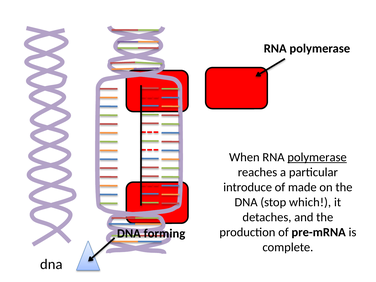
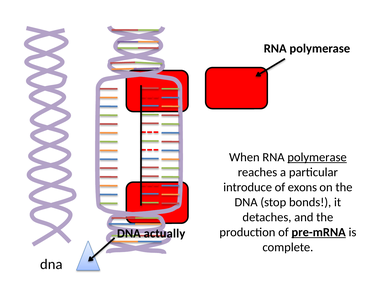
made: made -> exons (302, 187)
which: which -> bonds (310, 202)
pre-mRNA underline: none -> present (319, 232)
forming: forming -> actually (164, 233)
